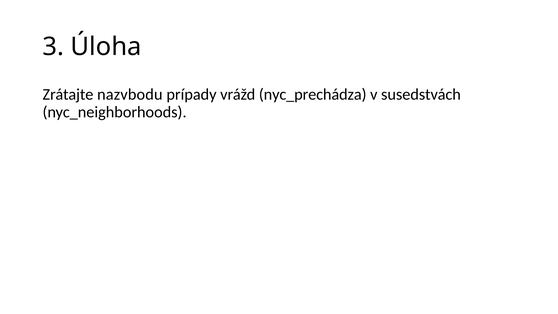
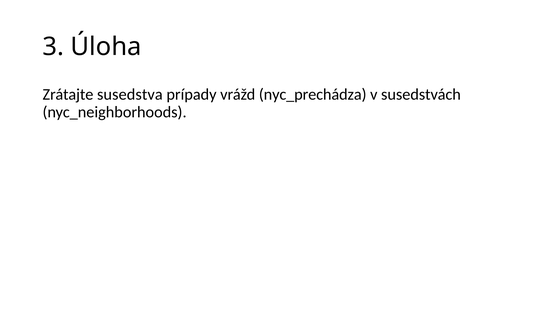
nazvbodu: nazvbodu -> susedstva (130, 94)
